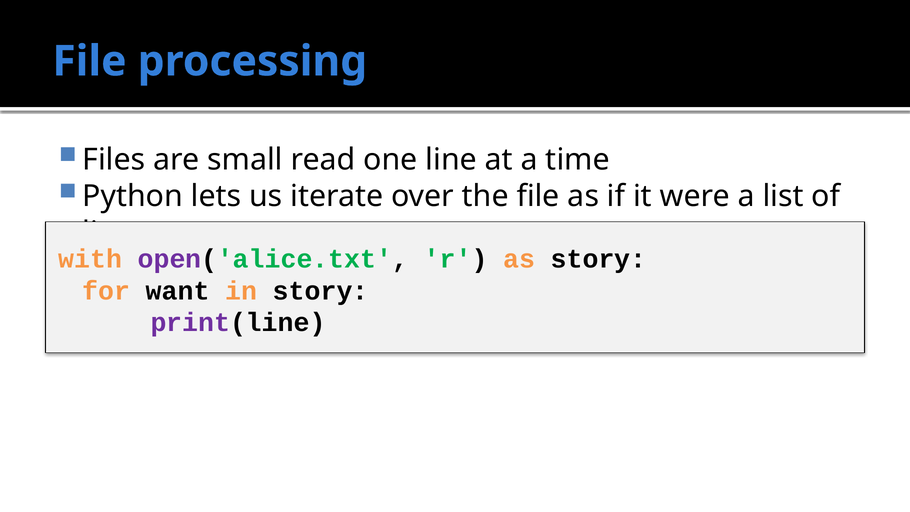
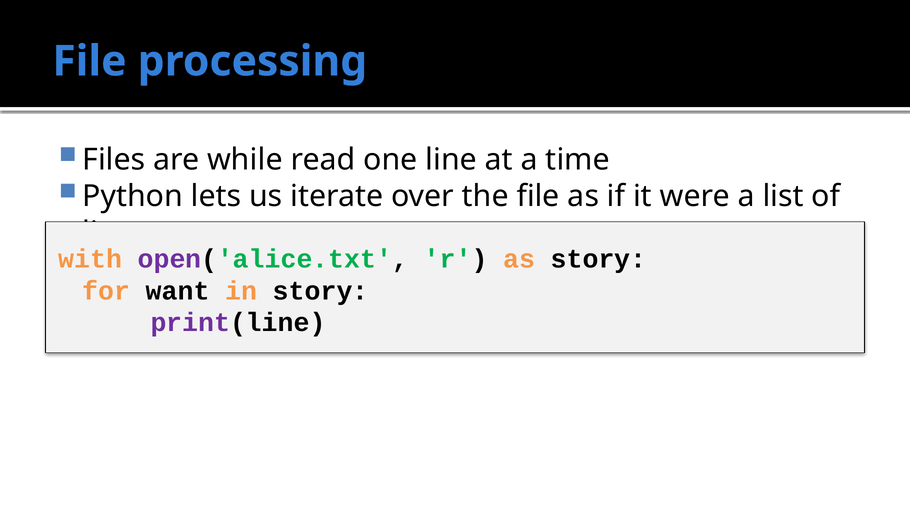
small: small -> while (245, 160)
